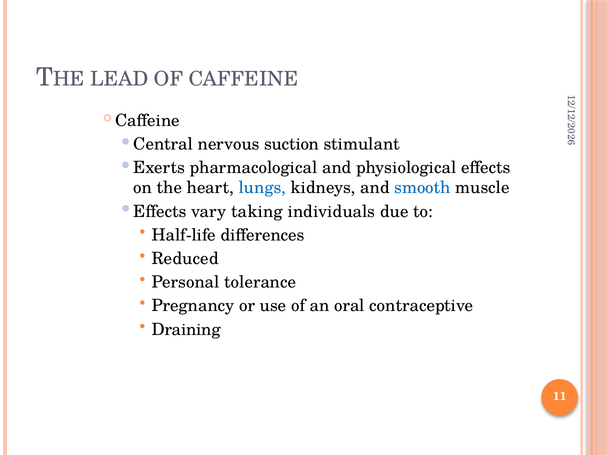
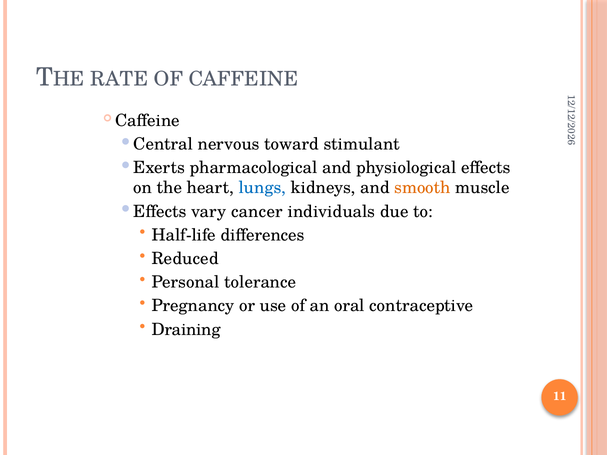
LEAD: LEAD -> RATE (119, 79)
suction: suction -> toward (292, 144)
smooth colour: blue -> orange (423, 188)
taking: taking -> cancer (257, 212)
